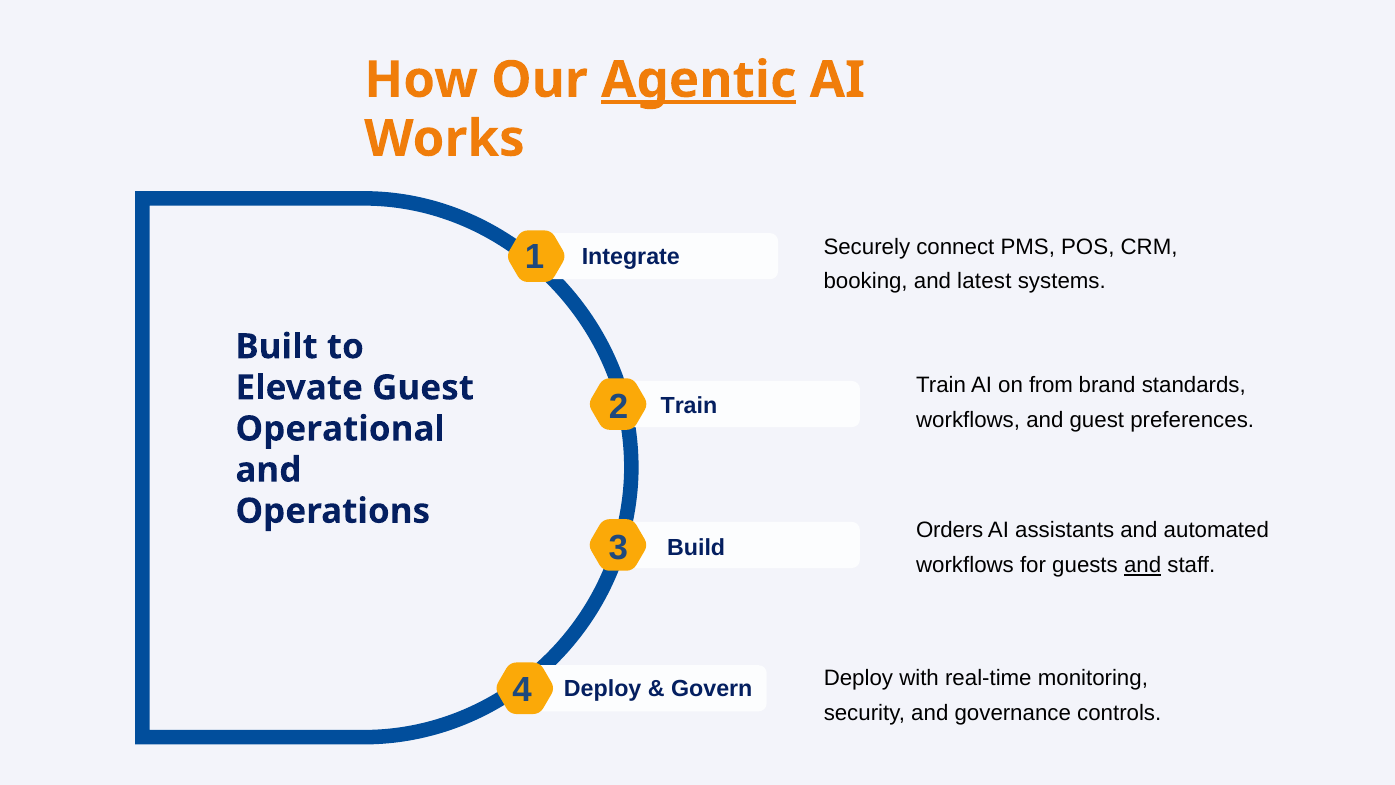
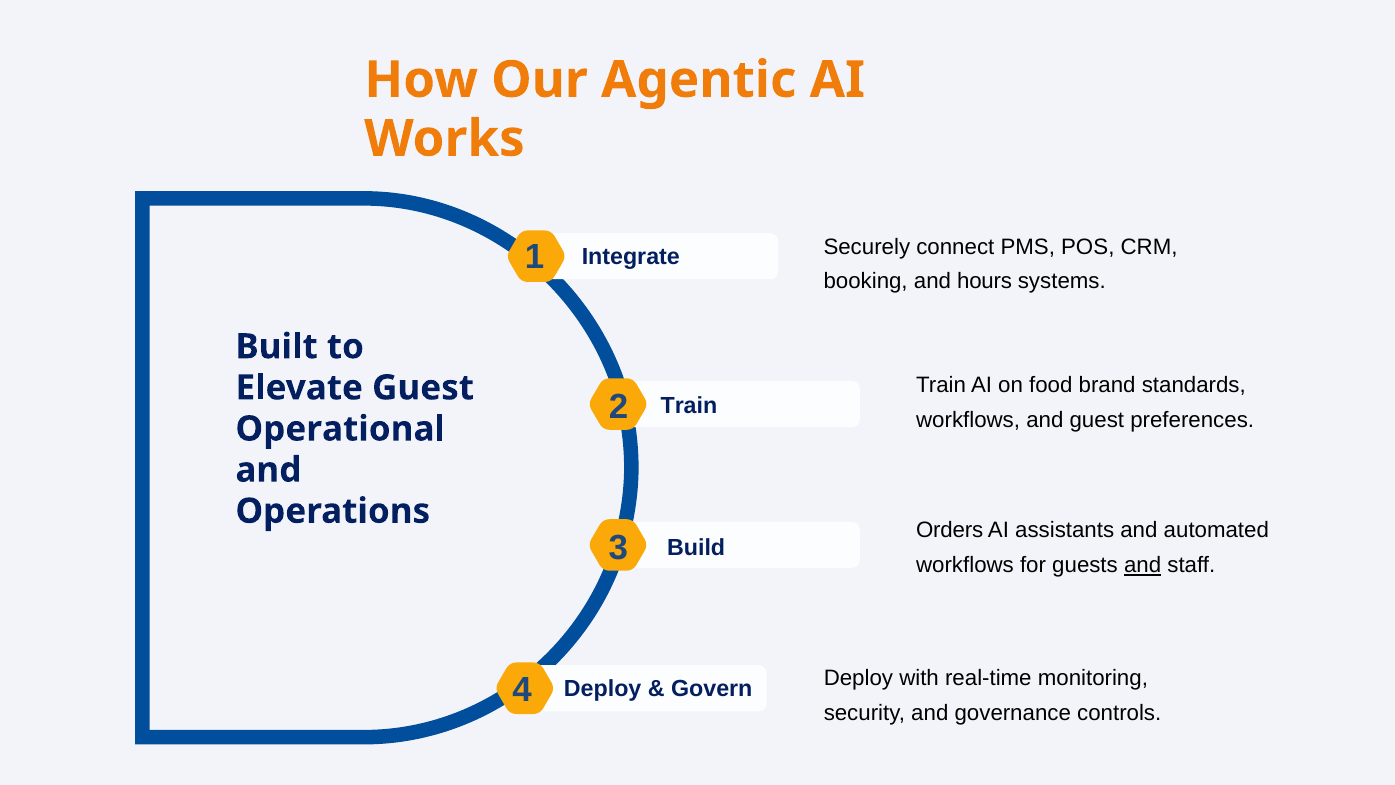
Agentic underline: present -> none (699, 80)
latest: latest -> hours (985, 281)
from: from -> food (1051, 385)
